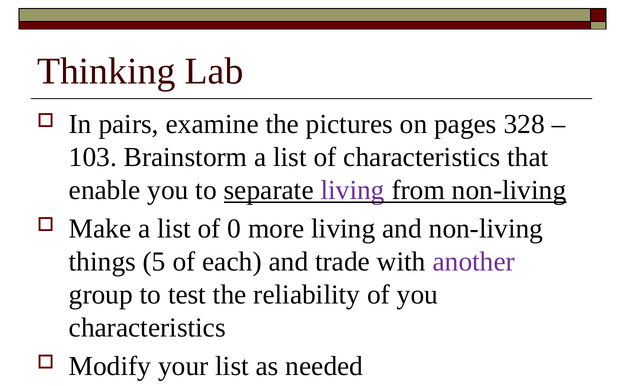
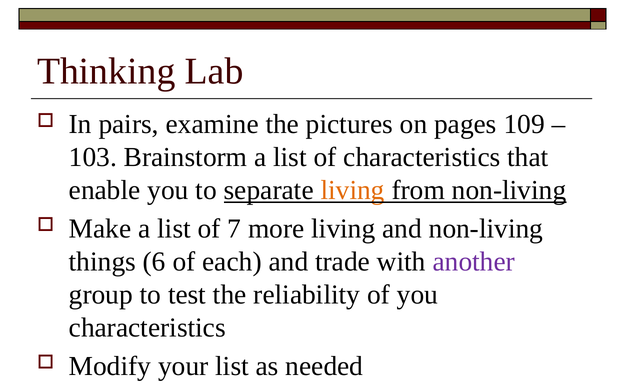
328: 328 -> 109 (524, 124)
living colour: purple -> orange (353, 190)
0: 0 -> 7 (234, 229)
5: 5 -> 6 (154, 262)
